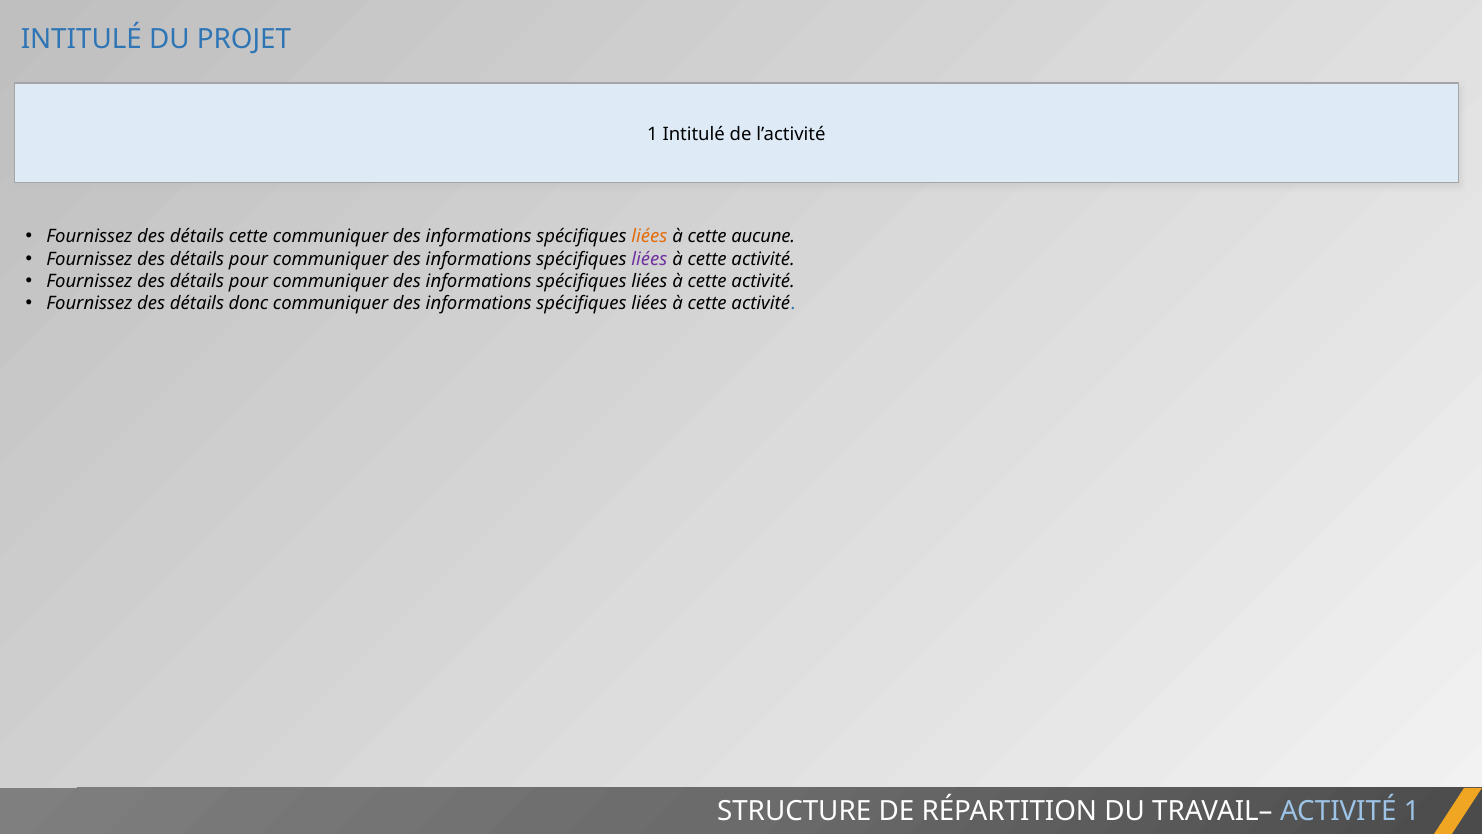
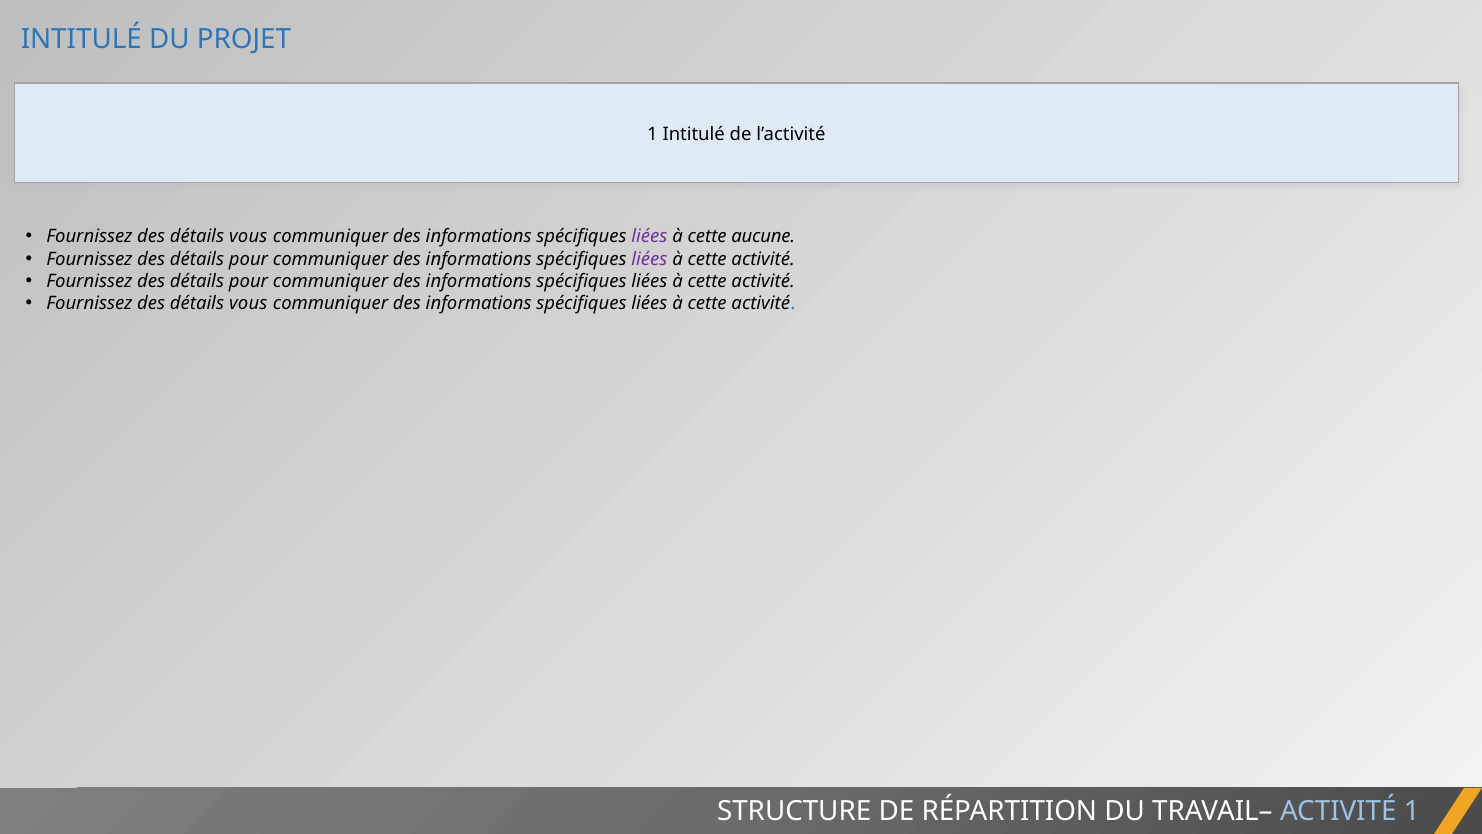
cette: cette -> vous (248, 237)
liées colour: orange -> purple (649, 237)
donc: donc -> vous (248, 303)
